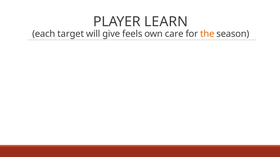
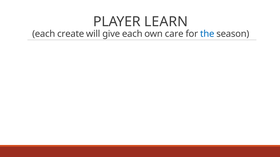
target: target -> create (71, 34)
give feels: feels -> each (132, 34)
the colour: orange -> blue (207, 34)
